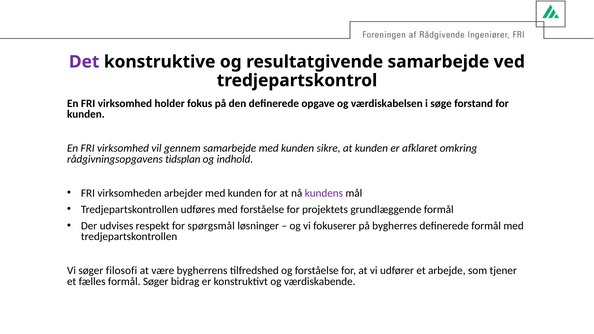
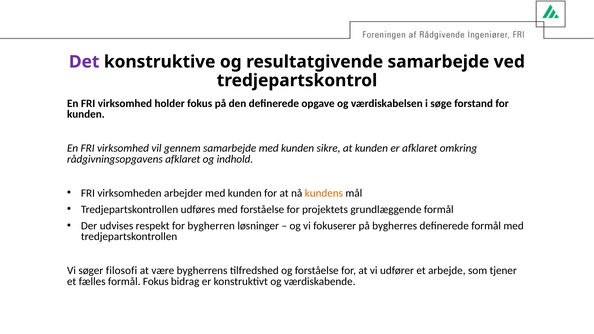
rådgivningsopgavens tidsplan: tidsplan -> afklaret (183, 159)
kundens colour: purple -> orange (324, 193)
spørgsmål: spørgsmål -> bygherren (211, 226)
formål Søger: Søger -> Fokus (156, 281)
